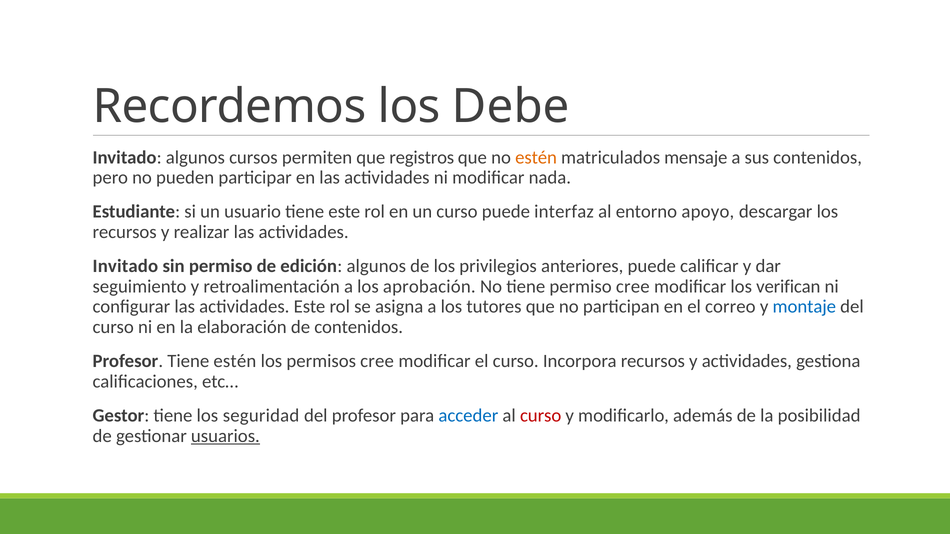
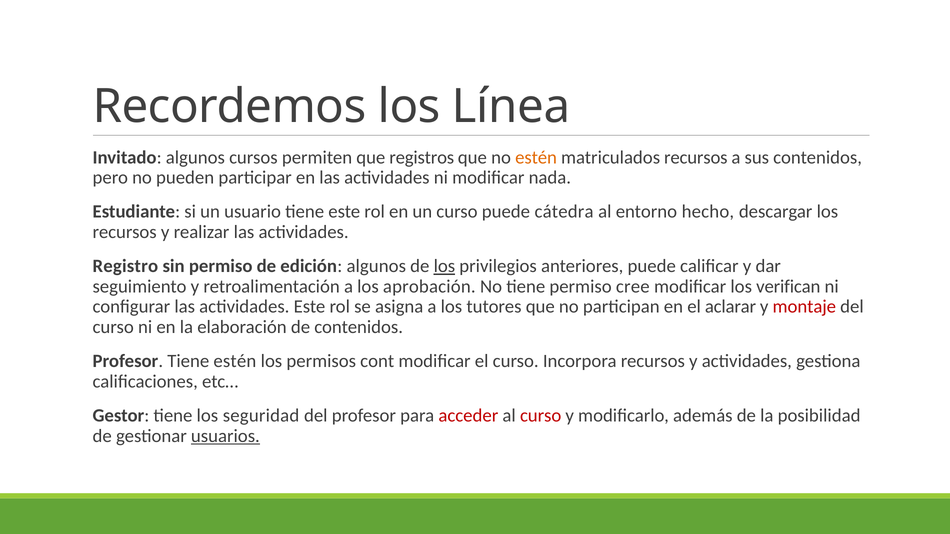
Debe: Debe -> Línea (511, 106)
matriculados mensaje: mensaje -> recursos (696, 157)
interfaz: interfaz -> cátedra (564, 212)
apoyo: apoyo -> hecho (708, 212)
Invitado: Invitado -> Registro (125, 266)
los underline: none -> present (444, 266)
correo: correo -> aclarar (731, 307)
montaje colour: blue -> red (804, 307)
permisos cree: cree -> cont (377, 361)
acceder colour: blue -> red (468, 416)
